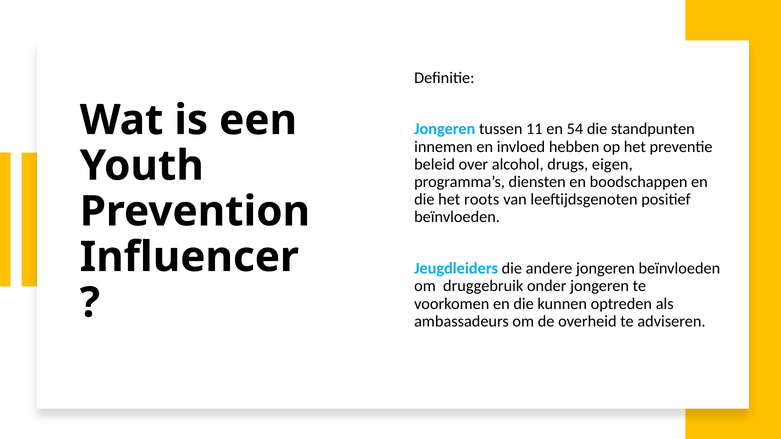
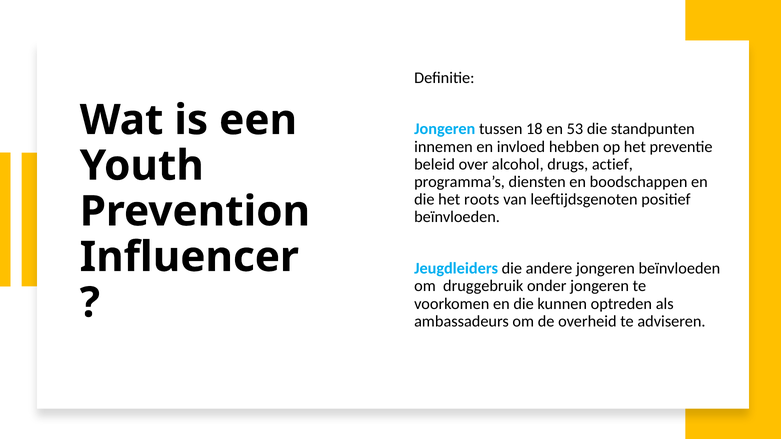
11: 11 -> 18 (534, 129)
54: 54 -> 53 (575, 129)
eigen: eigen -> actief (612, 164)
